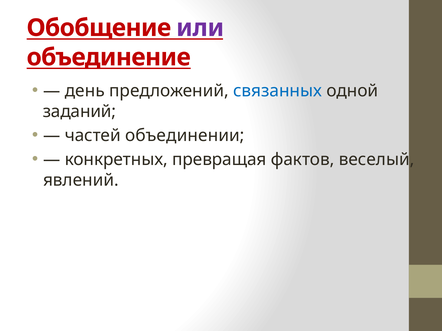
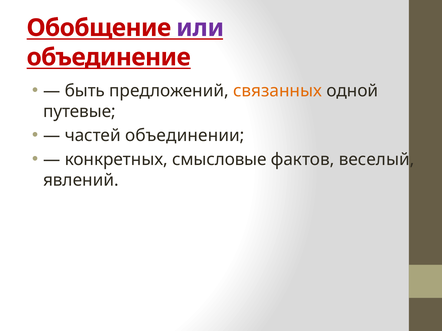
день: день -> быть (85, 91)
связанных colour: blue -> orange (278, 91)
заданий: заданий -> путевые (79, 112)
превращая: превращая -> смысловые (219, 160)
